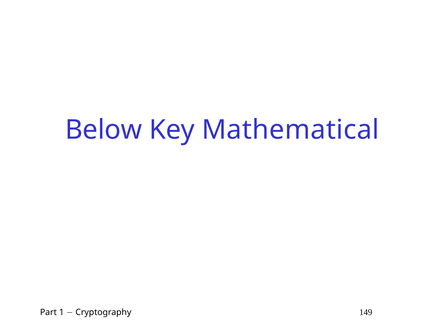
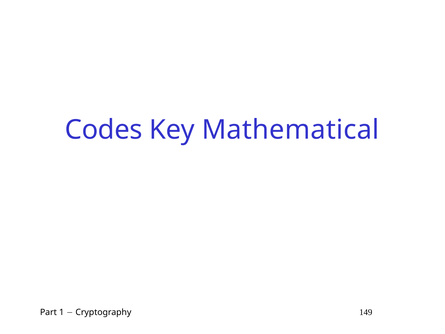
Below: Below -> Codes (104, 130)
